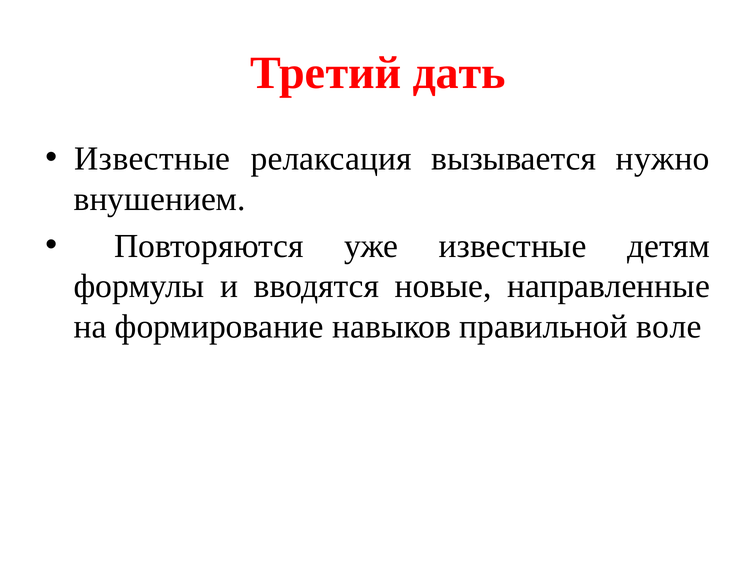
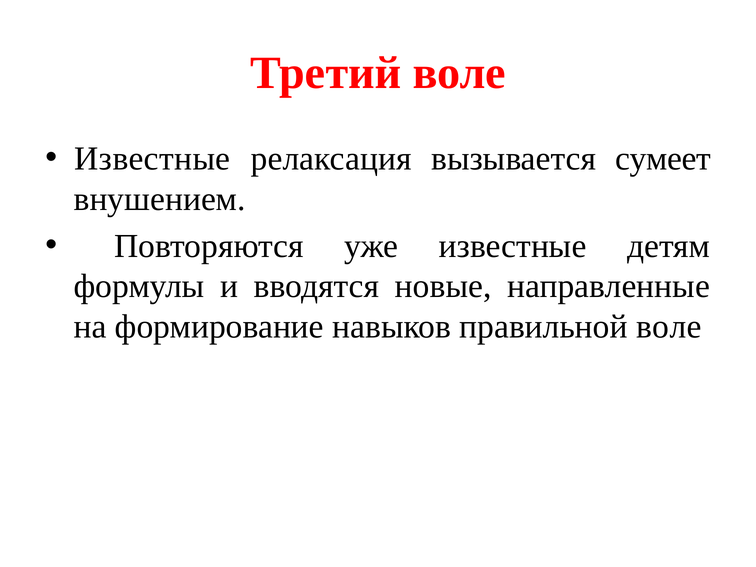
Третий дать: дать -> воле (459, 73)
нужно: нужно -> сумеет (663, 159)
